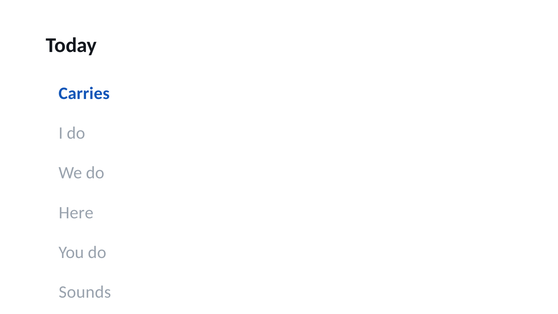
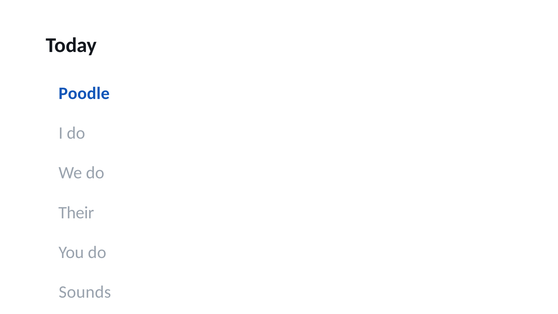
Carries: Carries -> Poodle (84, 93)
Here: Here -> Their (76, 213)
